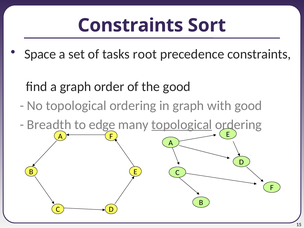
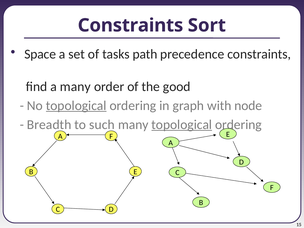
root: root -> path (145, 54)
a graph: graph -> many (75, 87)
topological underline: none -> present (76, 106)
with good: good -> node (248, 106)
edge: edge -> such (102, 125)
